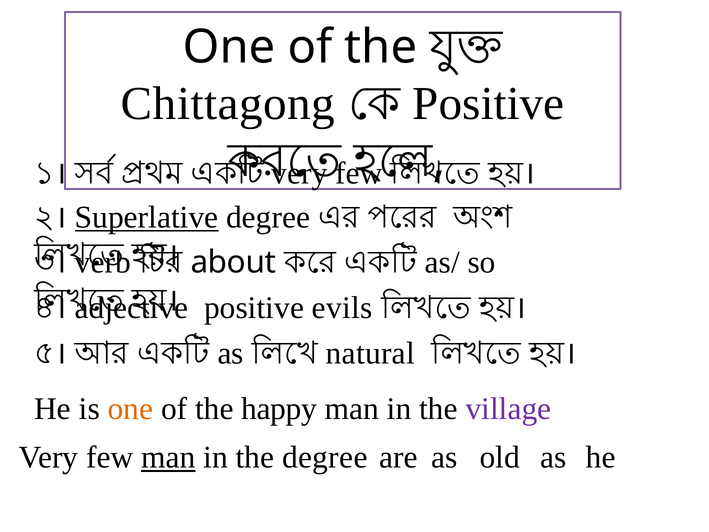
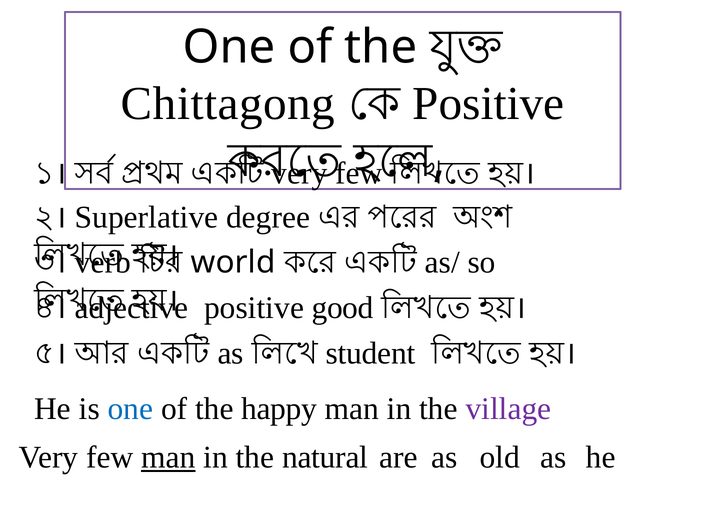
Superlative underline: present -> none (147, 217)
about: about -> world (233, 262)
evils: evils -> good (343, 308)
natural: natural -> student (371, 353)
one colour: orange -> blue (130, 409)
the degree: degree -> natural (325, 457)
